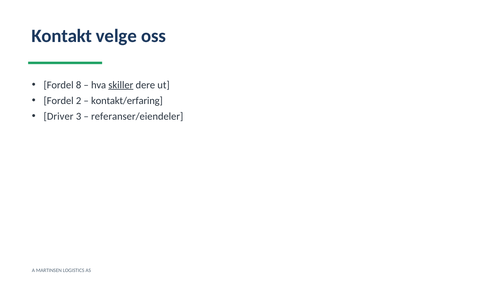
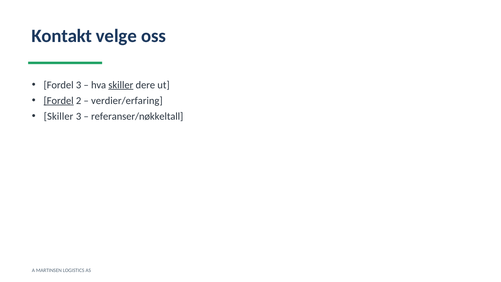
Fordel 8: 8 -> 3 (79, 85)
Fordel underline: none -> present (59, 101)
kontakt/erfaring: kontakt/erfaring -> verdier/erfaring (127, 101)
Driver: Driver -> Skiller (59, 116)
referanser/eiendeler: referanser/eiendeler -> referanser/nøkkeltall (137, 116)
